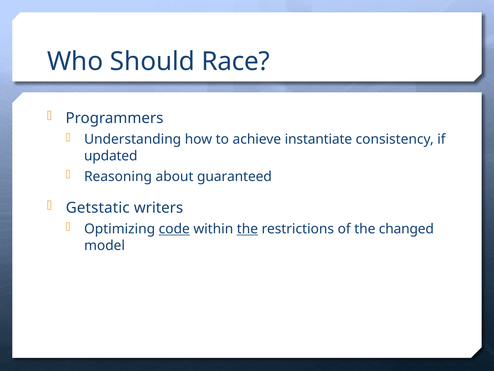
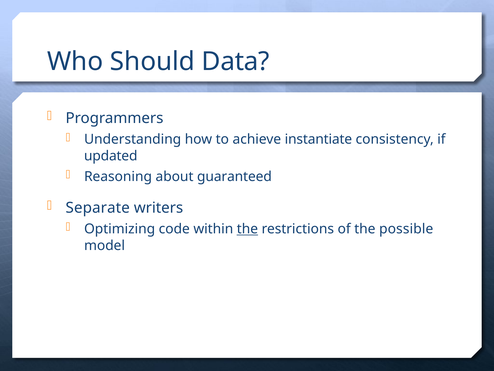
Race: Race -> Data (236, 61)
Getstatic: Getstatic -> Separate (98, 207)
code underline: present -> none (174, 229)
changed: changed -> possible (406, 229)
